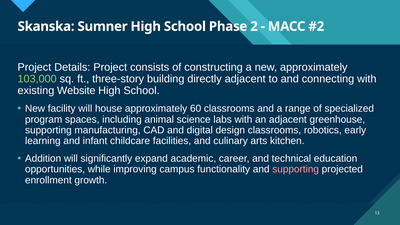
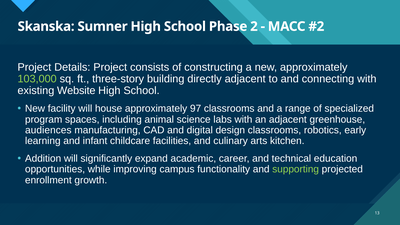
60: 60 -> 97 (196, 109)
supporting: supporting -> audiences (48, 130)
supporting colour: pink -> light green (296, 169)
